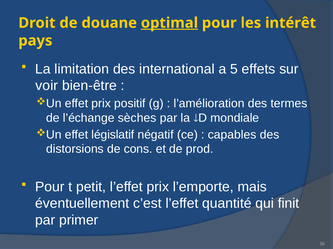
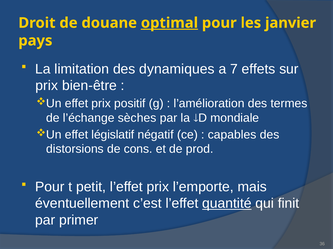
intérêt: intérêt -> janvier (291, 23)
international: international -> dynamiques (177, 69)
5: 5 -> 7 (234, 69)
voir: voir -> prix (47, 86)
quantité underline: none -> present (227, 204)
